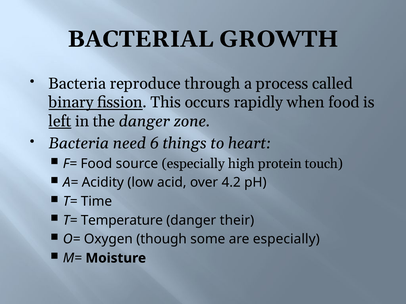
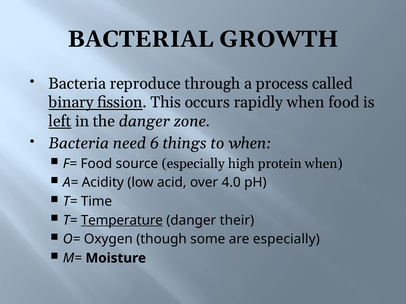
to heart: heart -> when (250, 144)
protein touch: touch -> when (324, 164)
4.2: 4.2 -> 4.0 (231, 183)
Temperature underline: none -> present (122, 221)
